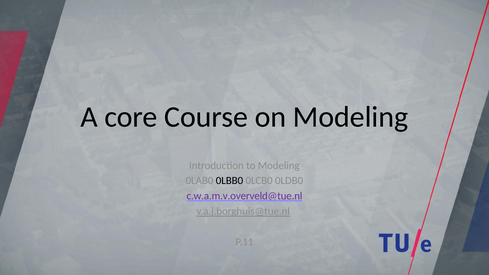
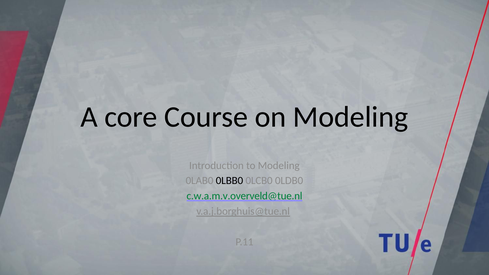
c.w.a.m.v.overveld@tue.nl colour: purple -> green (244, 196)
